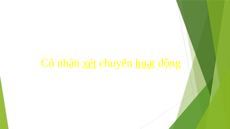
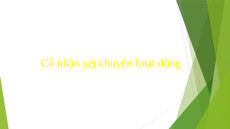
hoạt underline: present -> none (145, 63)
